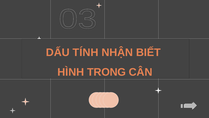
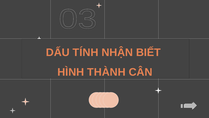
TRONG: TRONG -> THÀNH (106, 72)
